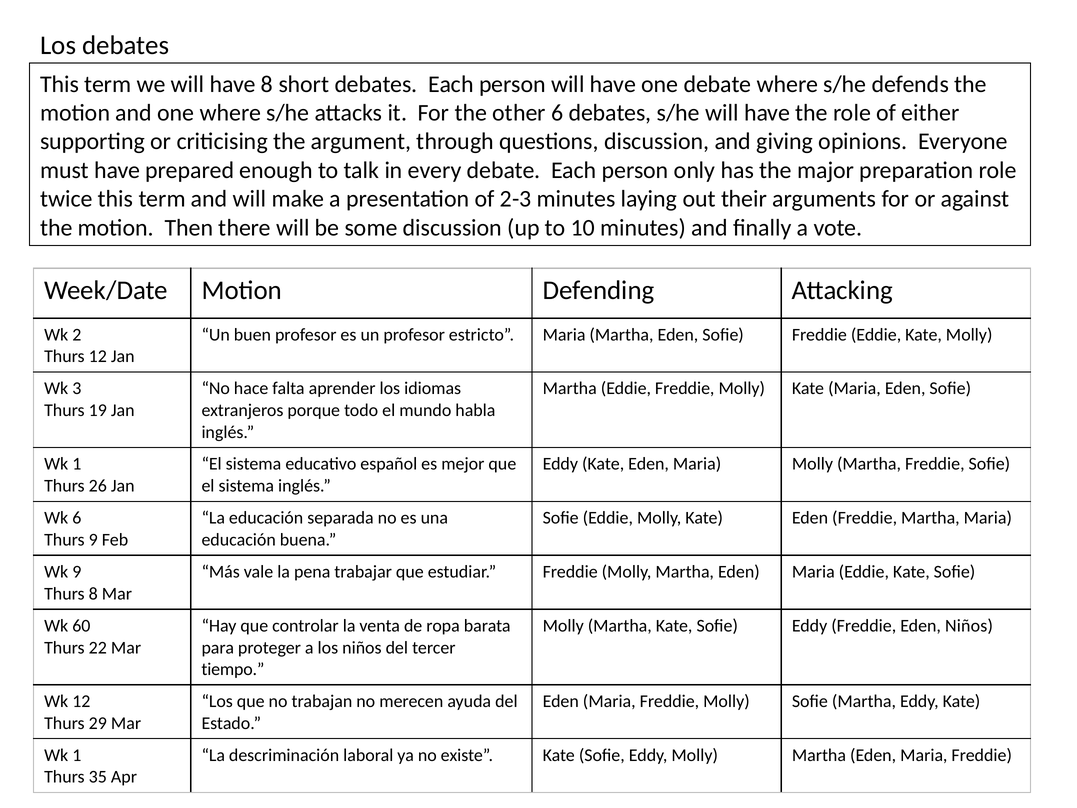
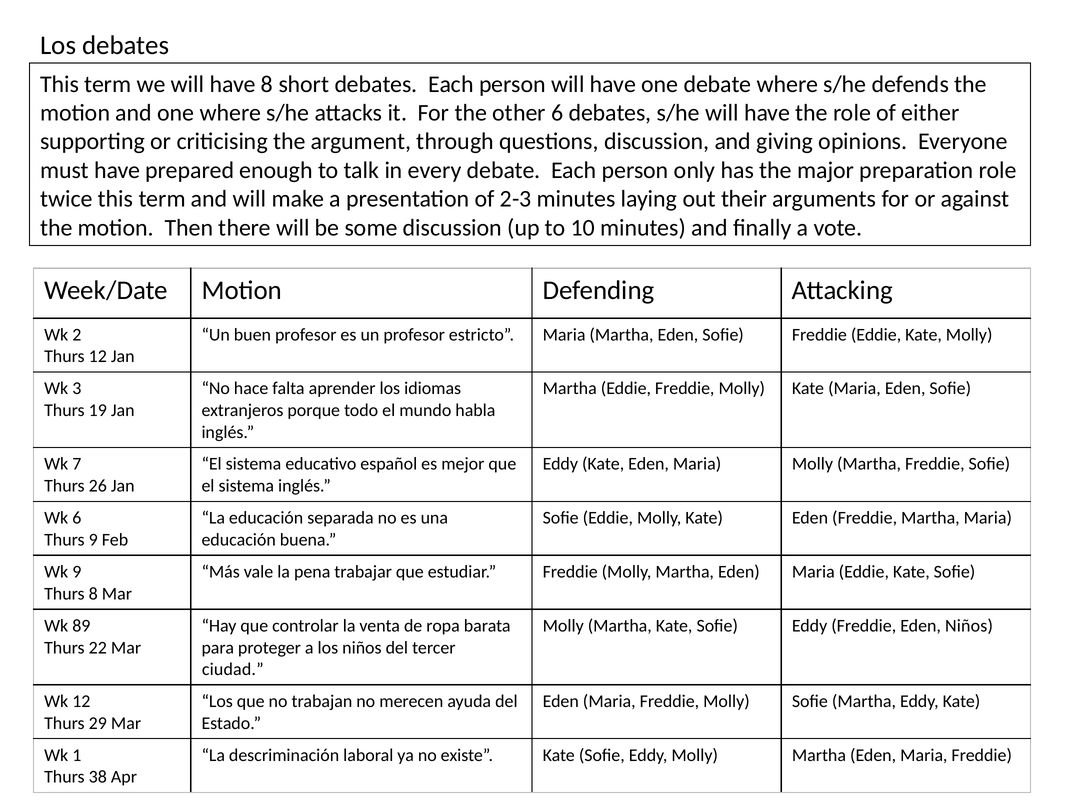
1: 1 -> 7 (77, 464)
60: 60 -> 89 (81, 626)
tiempo: tiempo -> ciudad (233, 669)
35: 35 -> 38 (98, 777)
